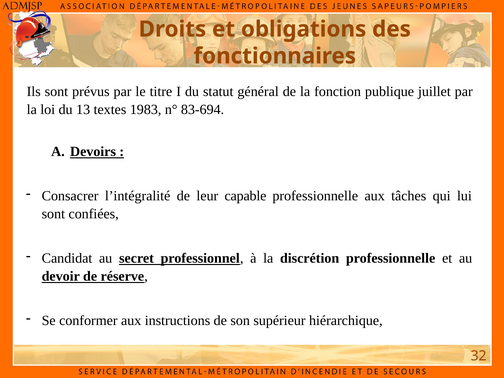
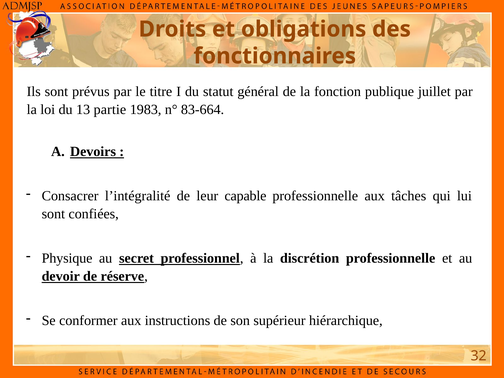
textes: textes -> partie (110, 109)
83-694: 83-694 -> 83-664 (203, 109)
Candidat: Candidat -> Physique (67, 258)
